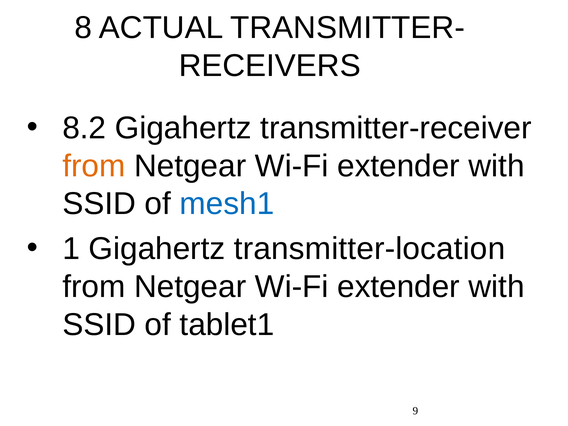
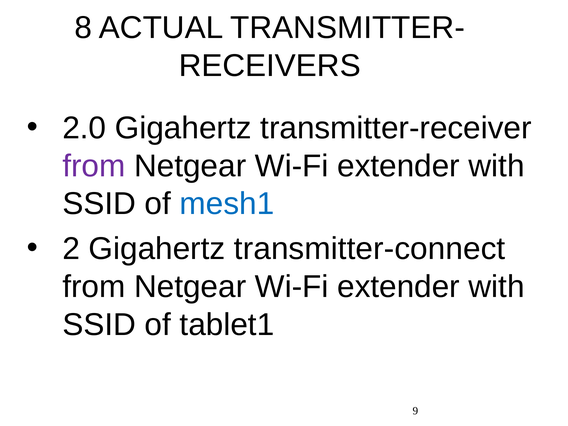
8.2: 8.2 -> 2.0 (84, 128)
from colour: orange -> purple (94, 166)
1: 1 -> 2 (71, 249)
transmitter-location: transmitter-location -> transmitter-connect (370, 249)
